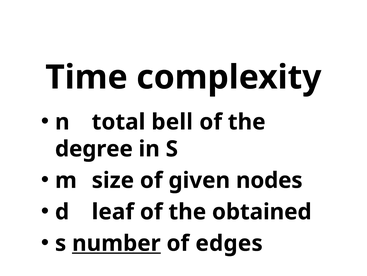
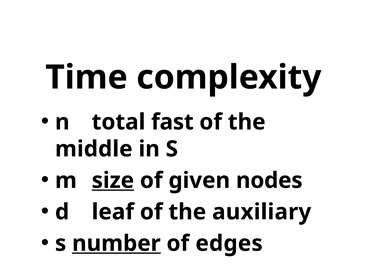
bell: bell -> fast (172, 122)
degree: degree -> middle (94, 149)
size underline: none -> present (113, 180)
obtained: obtained -> auxiliary (262, 211)
